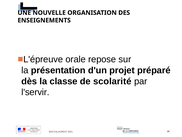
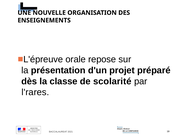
l'servir: l'servir -> l'rares (35, 92)
